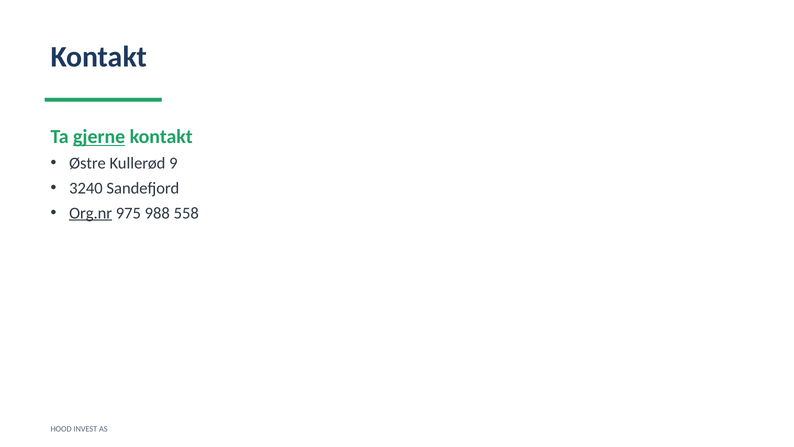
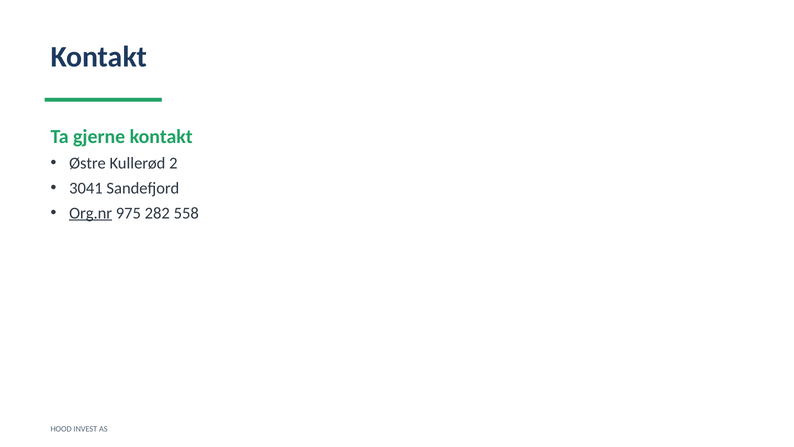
gjerne underline: present -> none (99, 137)
9: 9 -> 2 (173, 163)
3240: 3240 -> 3041 (86, 188)
988: 988 -> 282 (157, 213)
